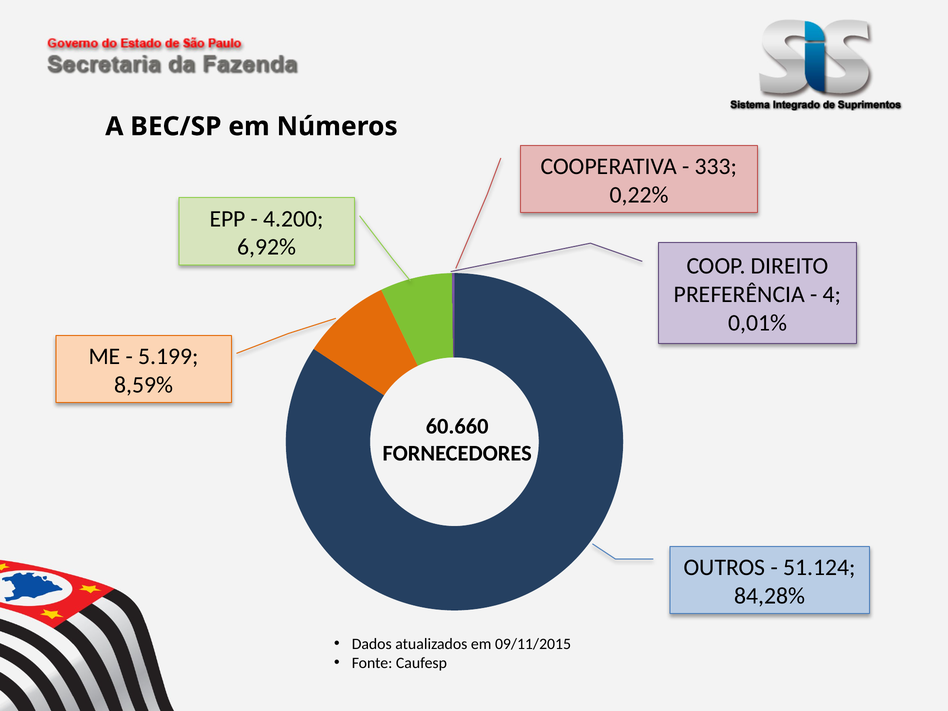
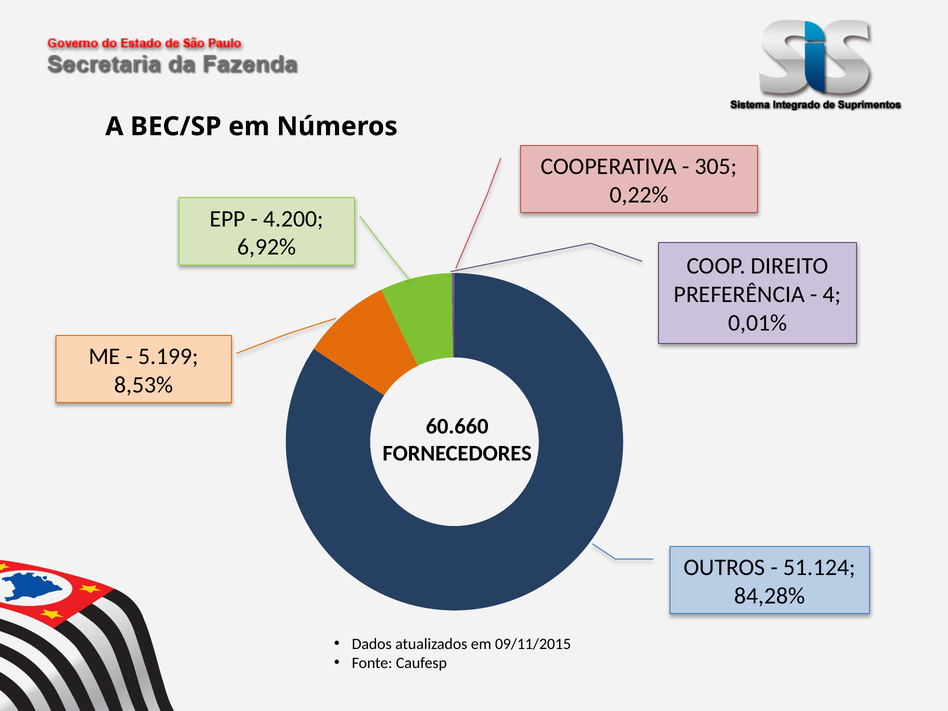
333: 333 -> 305 (716, 166)
8,59%: 8,59% -> 8,53% (144, 385)
